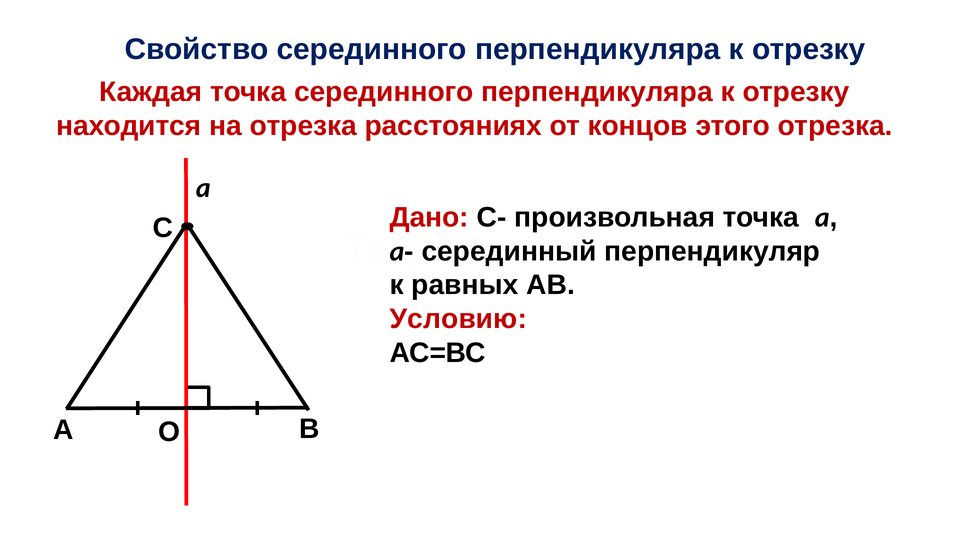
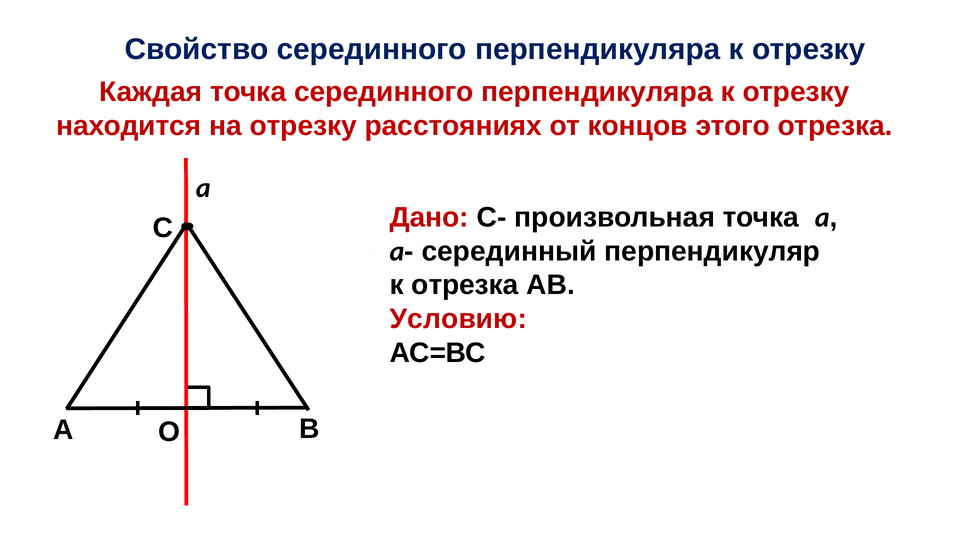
на отрезка: отрезка -> отрезку (303, 126)
к равных: равных -> отрезка (465, 285)
